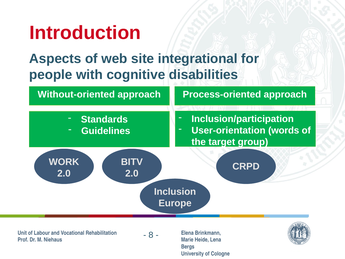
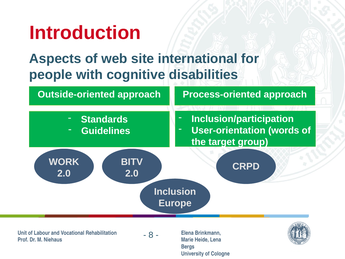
integrational: integrational -> international (198, 59)
Without-oriented: Without-oriented -> Outside-oriented (76, 94)
